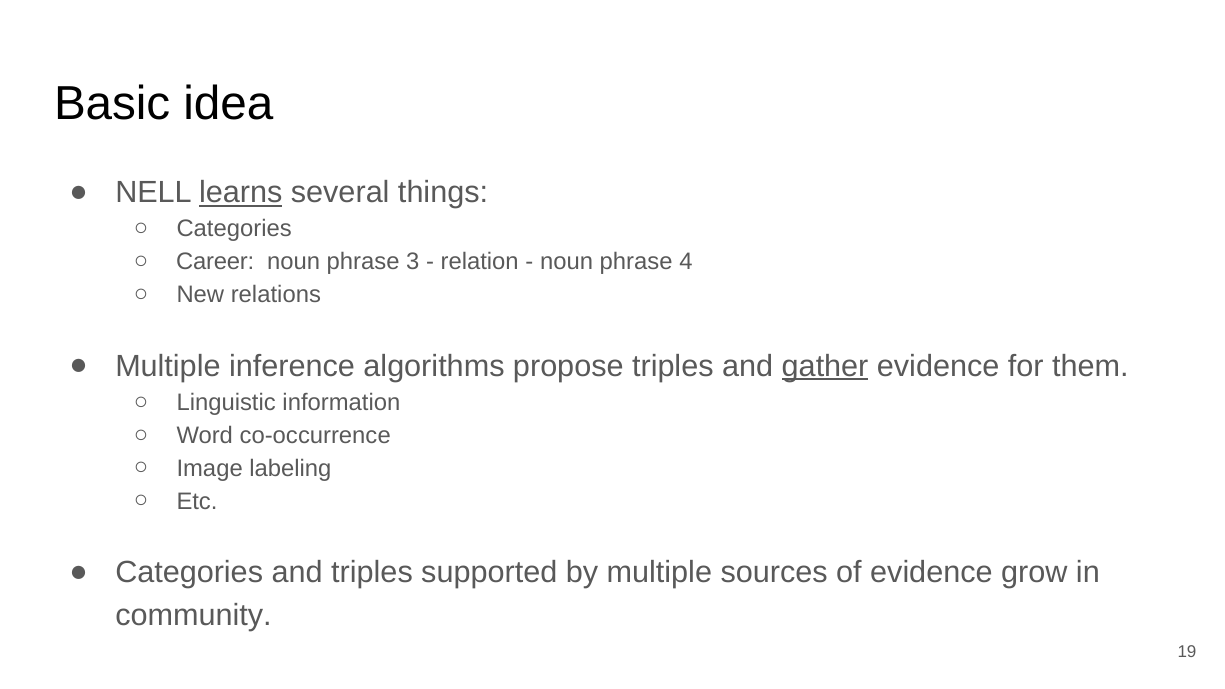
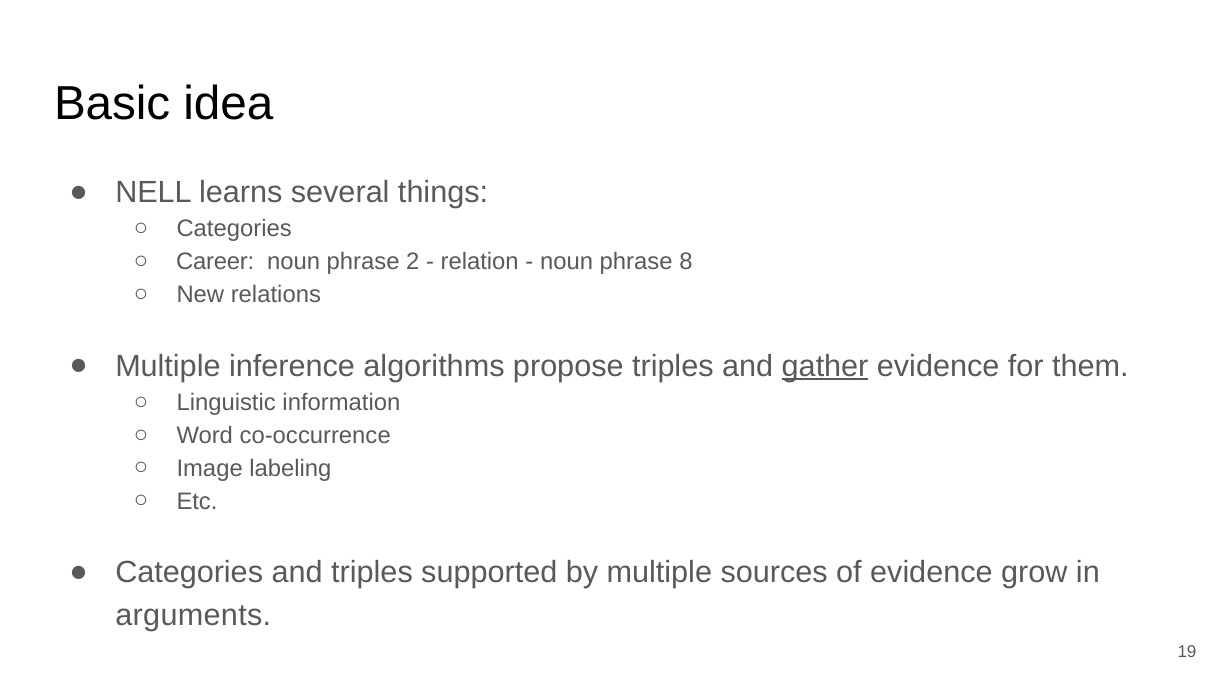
learns underline: present -> none (241, 193)
3: 3 -> 2 (413, 262)
4: 4 -> 8 (686, 262)
community: community -> arguments (193, 615)
